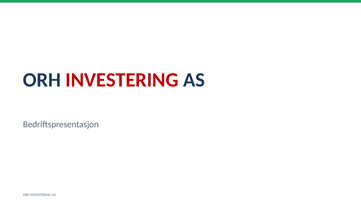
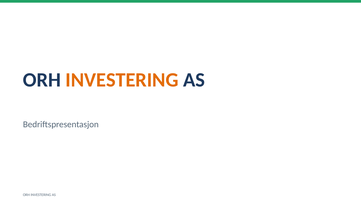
INVESTERING colour: red -> orange (122, 80)
